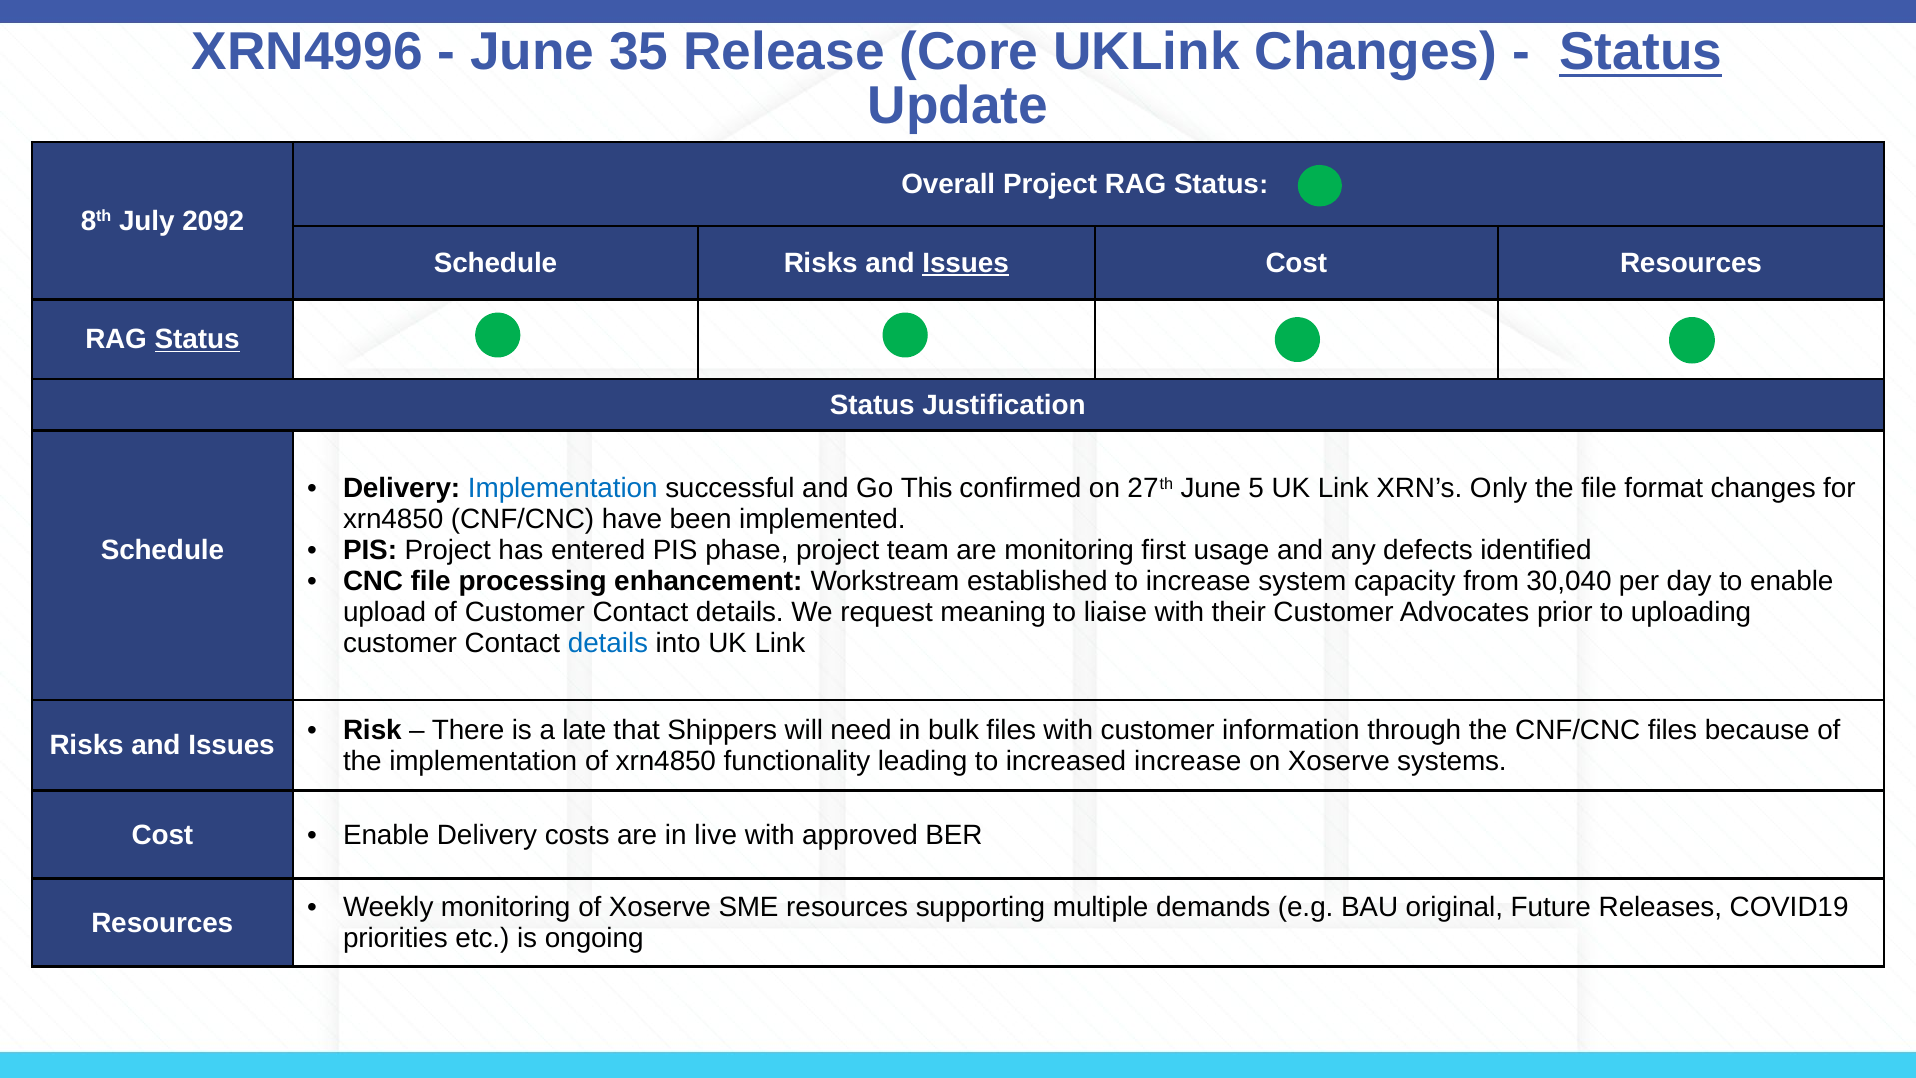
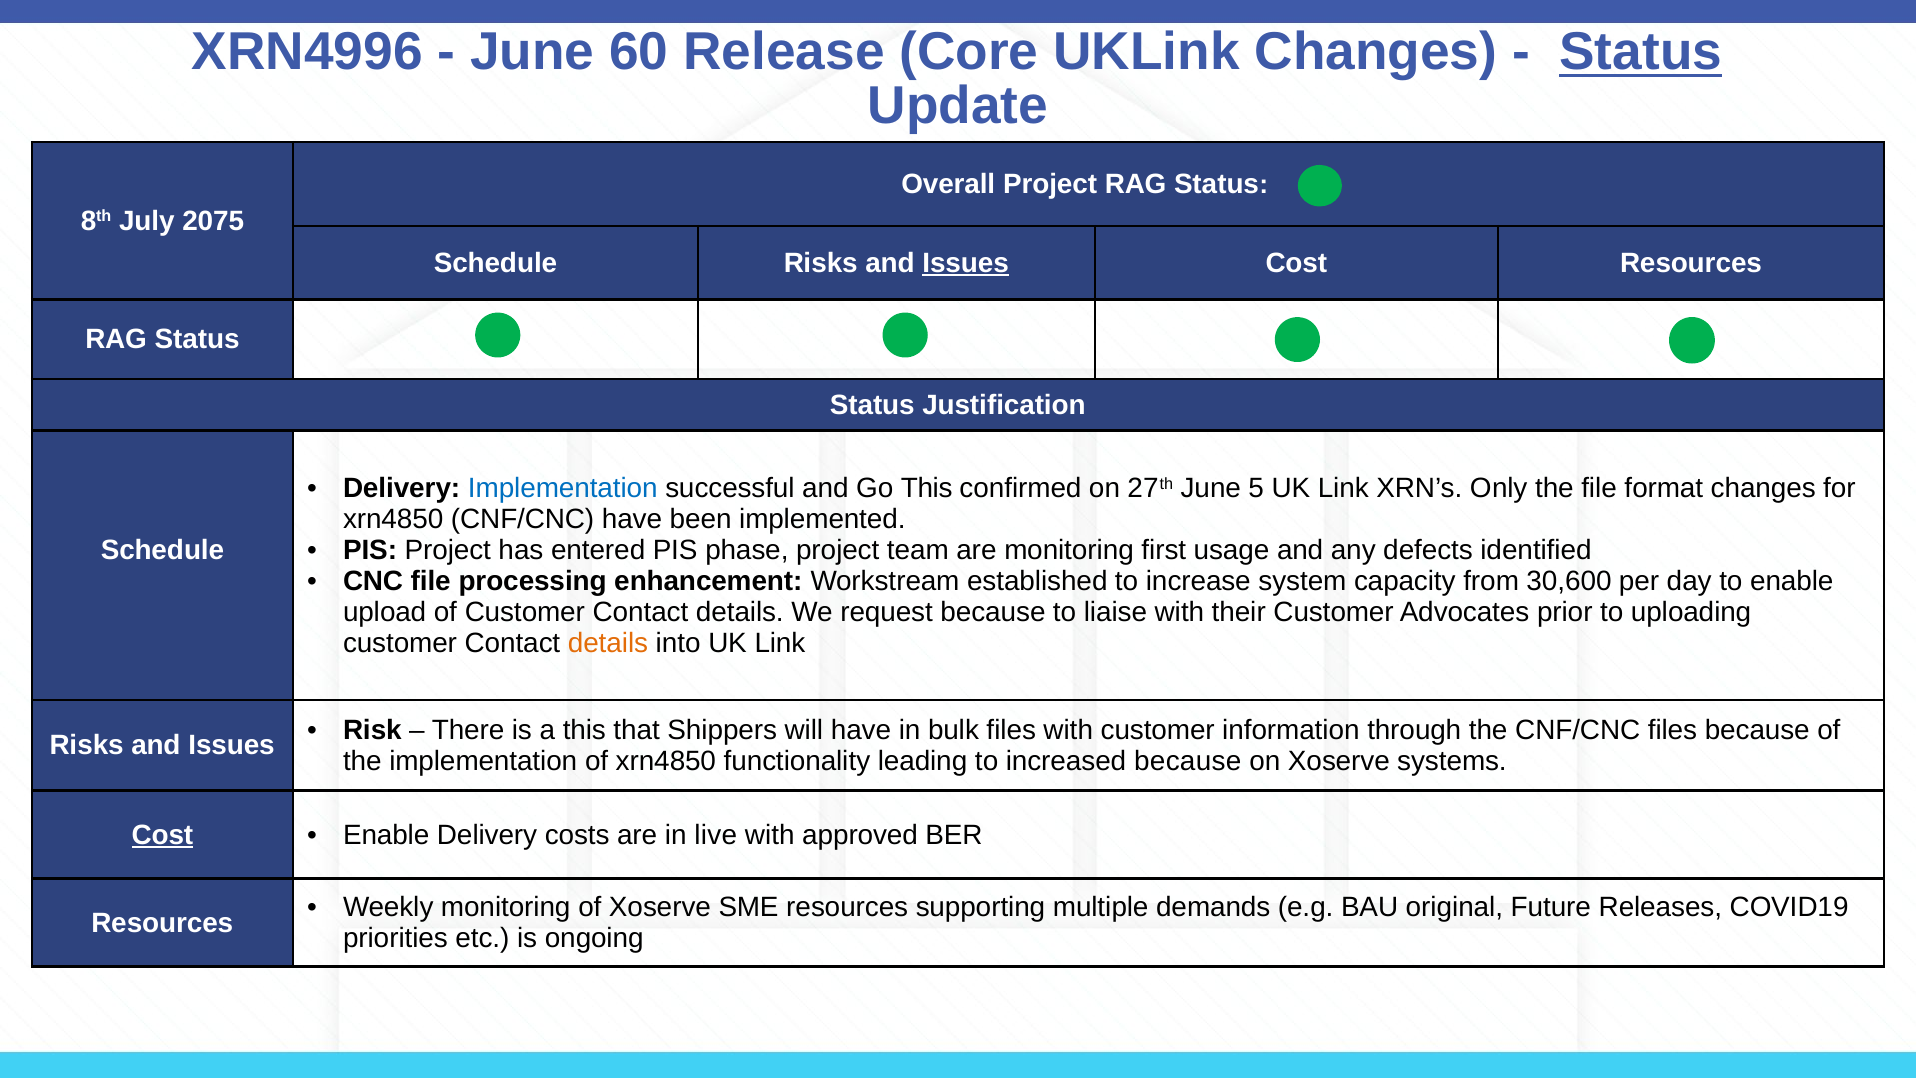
35: 35 -> 60 (639, 52)
2092: 2092 -> 2075 (213, 221)
Status underline: present -> none (197, 339)
30,040: 30,040 -> 30,600 (1569, 581)
request meaning: meaning -> because (993, 612)
details colour: blue -> orange (608, 643)
a late: late -> this (584, 730)
will need: need -> have (861, 730)
increased increase: increase -> because (1188, 761)
Cost underline: none -> present (162, 835)
